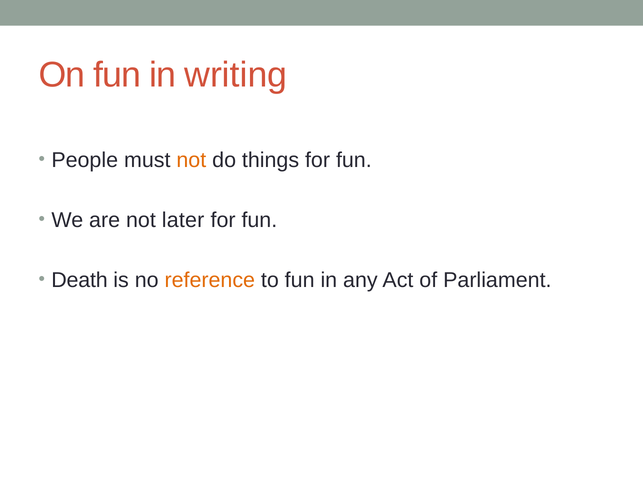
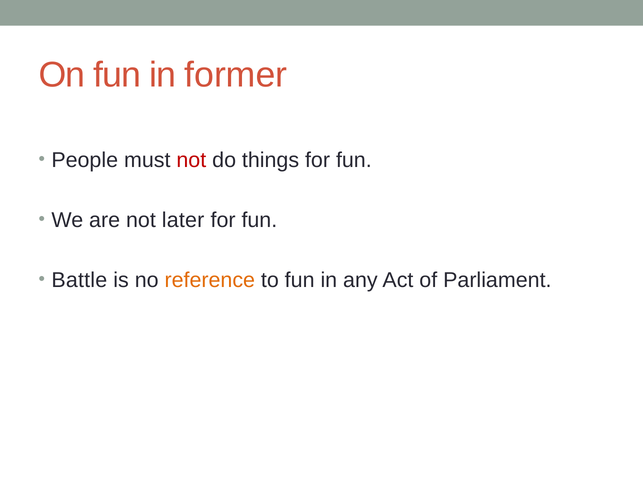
writing: writing -> former (236, 75)
not colour: orange -> red (191, 160)
Death: Death -> Battle (79, 280)
